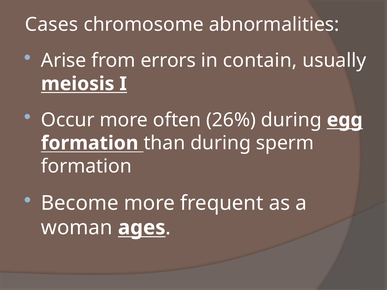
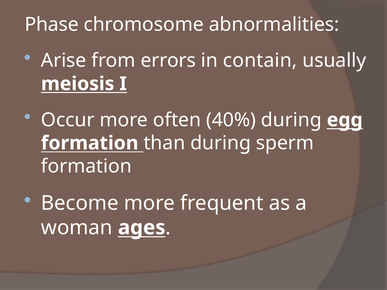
Cases: Cases -> Phase (52, 25)
26%: 26% -> 40% (231, 120)
